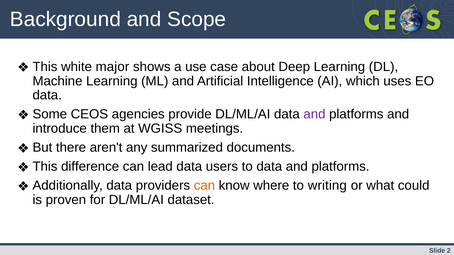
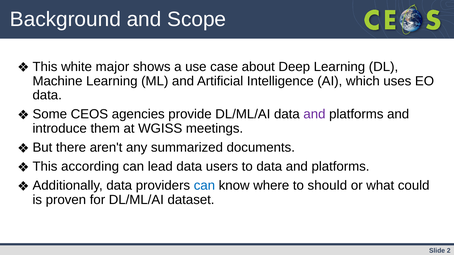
difference: difference -> according (90, 167)
can colour: orange -> blue (204, 186)
writing: writing -> should (327, 186)
